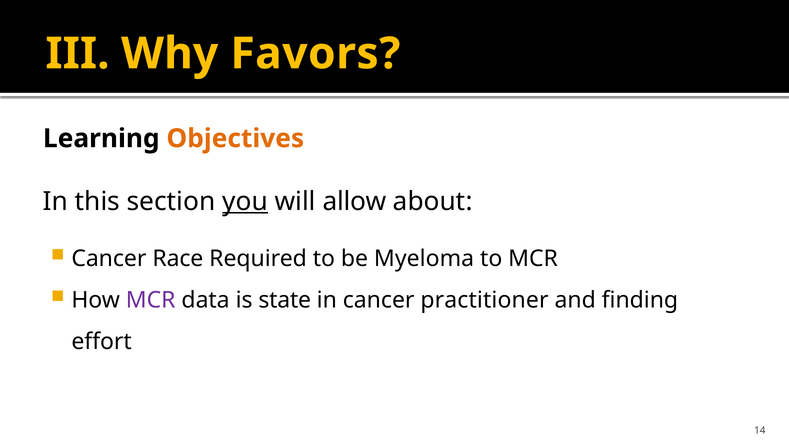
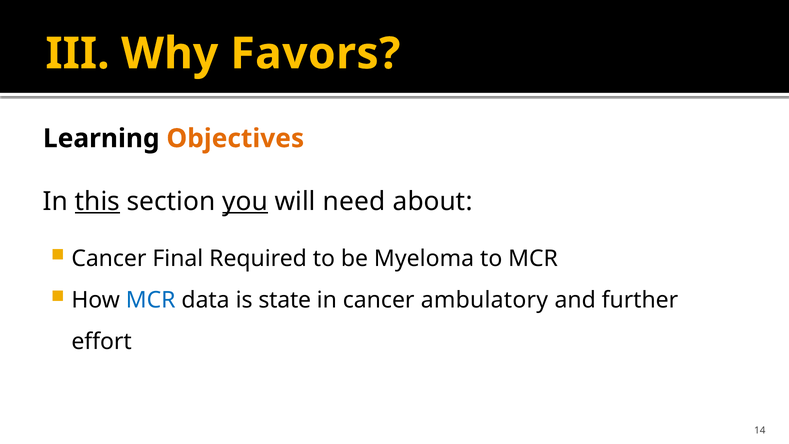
this underline: none -> present (97, 202)
allow: allow -> need (354, 202)
Race: Race -> Final (178, 259)
MCR colour: purple -> blue (151, 300)
practitioner: practitioner -> ambulatory (484, 300)
finding: finding -> further (640, 300)
